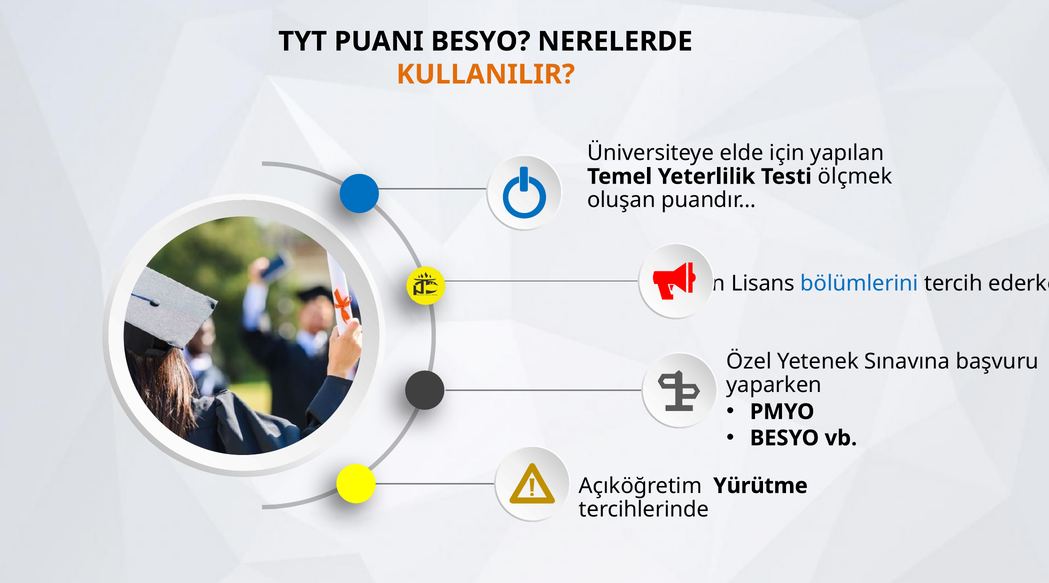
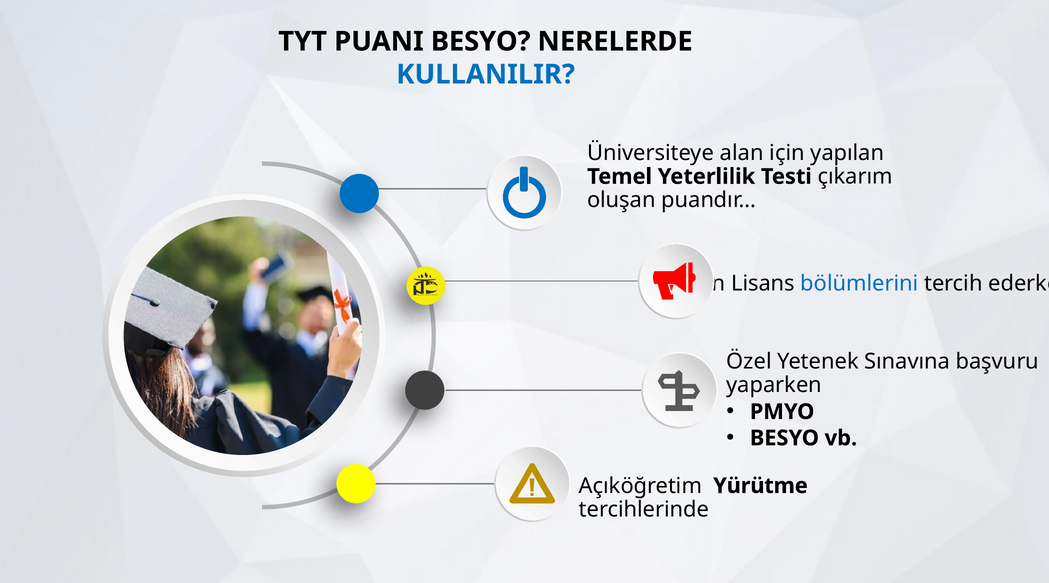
KULLANILIR colour: orange -> blue (486, 74)
elde: elde -> alan (742, 153)
ölçmek: ölçmek -> çıkarım (855, 177)
